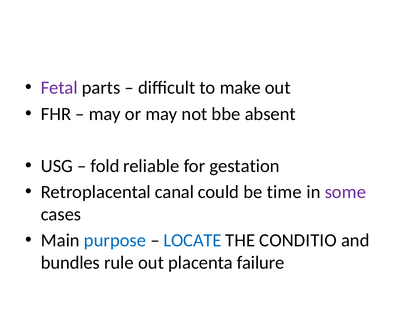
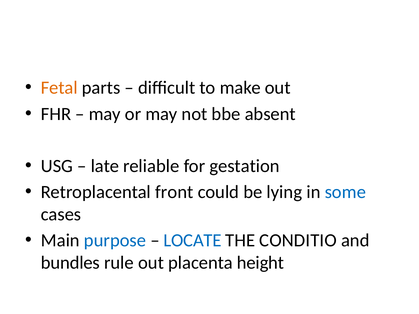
Fetal colour: purple -> orange (59, 88)
fold: fold -> late (105, 166)
canal: canal -> front (174, 192)
time: time -> lying (284, 192)
some colour: purple -> blue (345, 192)
failure: failure -> height (261, 263)
